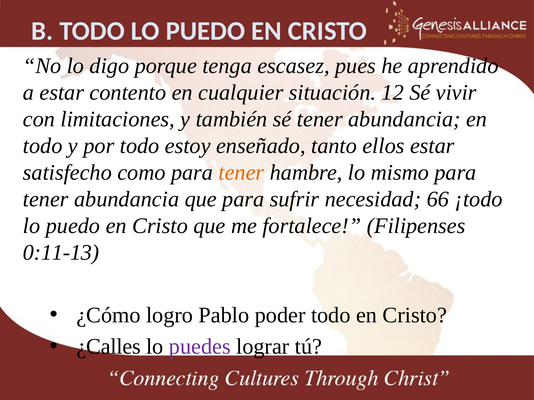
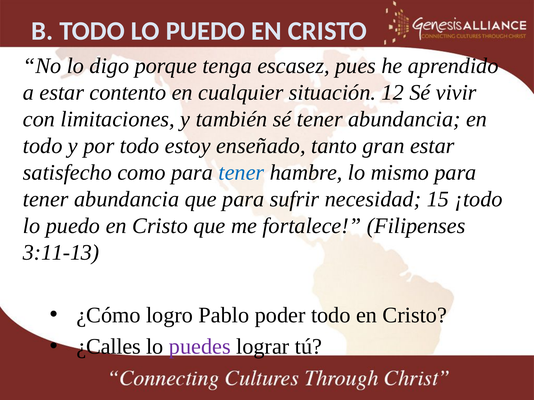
ellos: ellos -> gran (383, 146)
tener colour: orange -> blue (241, 173)
66: 66 -> 15 (438, 199)
0:11-13: 0:11-13 -> 3:11-13 (61, 253)
